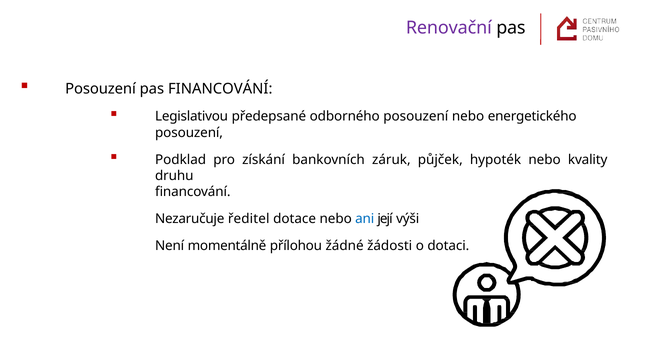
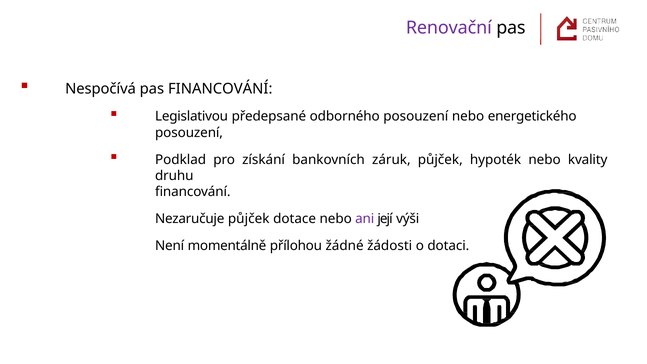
Posouzení: Posouzení -> Nespočívá (101, 89)
Nezaručuje ředitel: ředitel -> půjček (249, 219)
ani colour: blue -> purple (365, 219)
